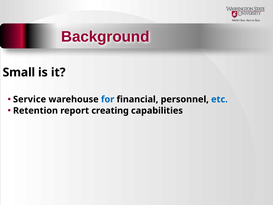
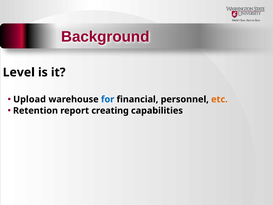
Small: Small -> Level (19, 72)
Service: Service -> Upload (30, 99)
etc colour: blue -> orange (219, 99)
